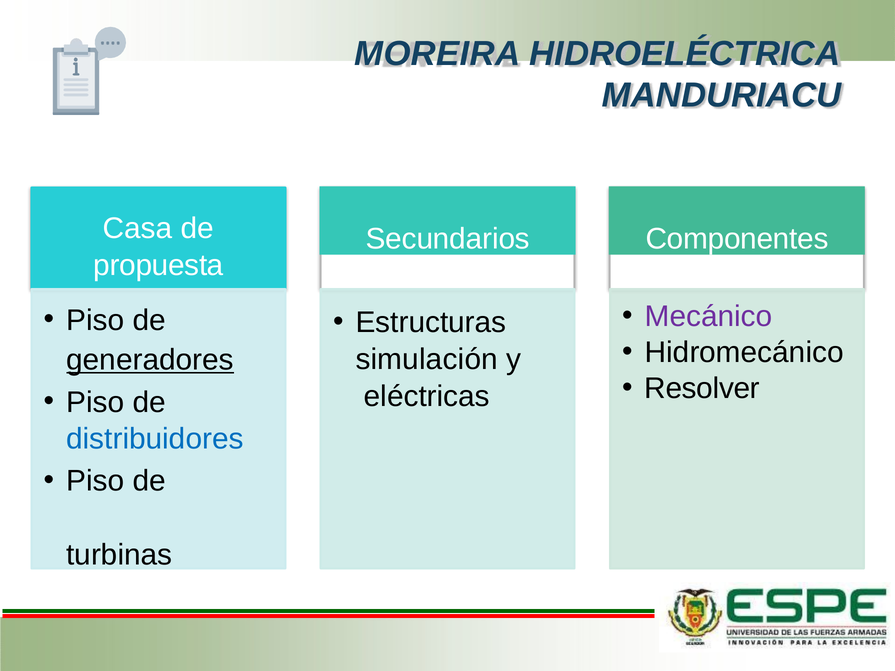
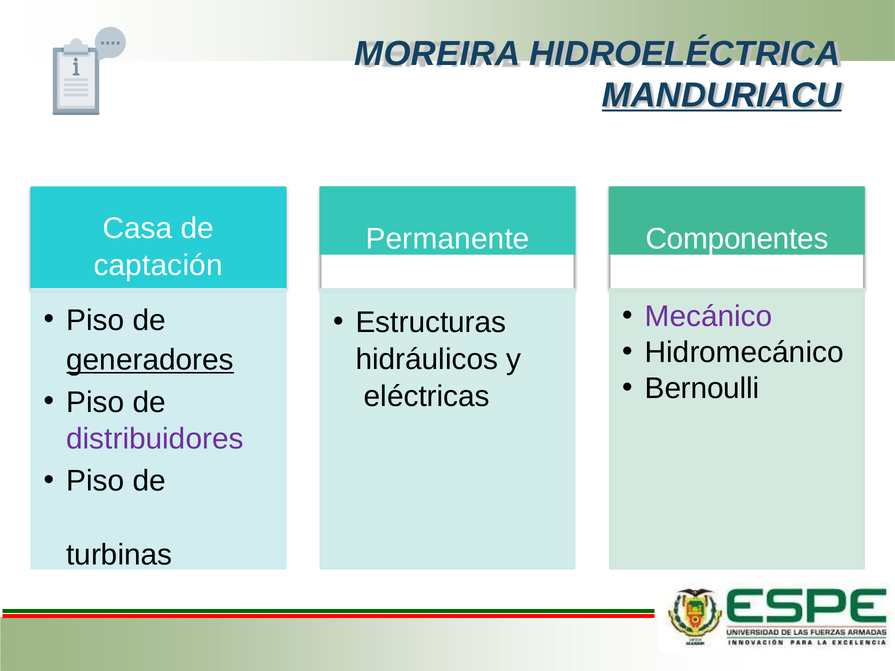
MANDURIACU underline: none -> present (722, 95)
Secundarios: Secundarios -> Permanente (448, 239)
propuesta: propuesta -> captación (158, 265)
simulación: simulación -> hidráulicos (427, 360)
Resolver: Resolver -> Bernoulli (702, 389)
distribuidores colour: blue -> purple (155, 439)
